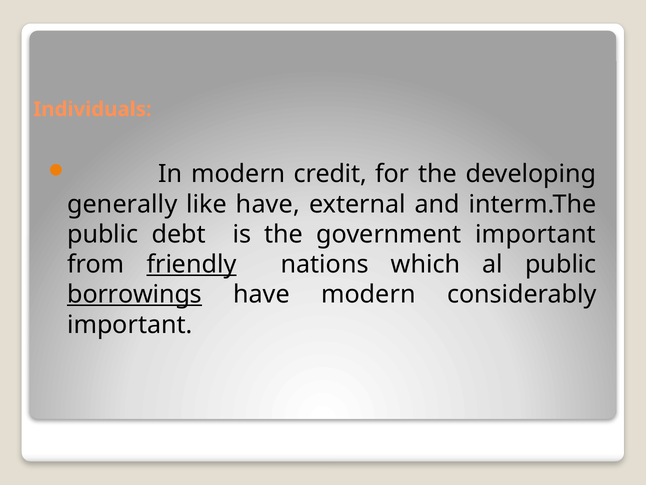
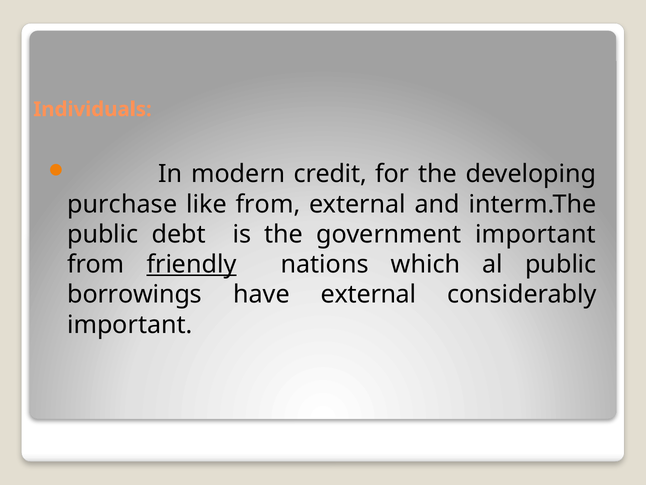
generally: generally -> purchase (122, 204)
like have: have -> from (268, 204)
borrowings underline: present -> none (135, 294)
have modern: modern -> external (369, 294)
